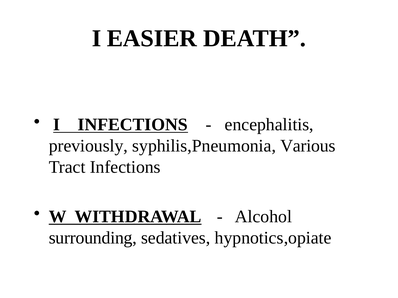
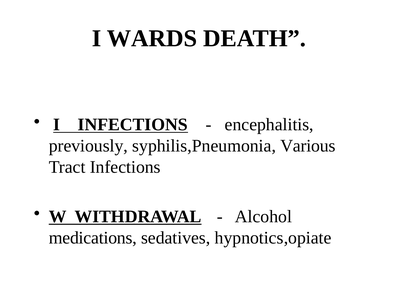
EASIER: EASIER -> WARDS (152, 39)
surrounding: surrounding -> medications (93, 238)
